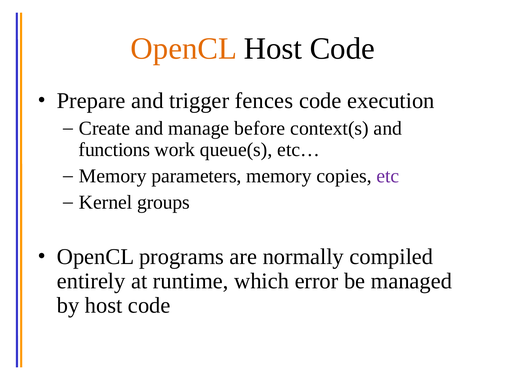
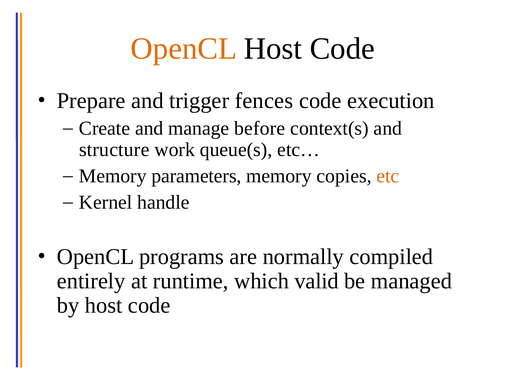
functions: functions -> structure (114, 150)
etc colour: purple -> orange (388, 176)
groups: groups -> handle (163, 202)
error: error -> valid (317, 281)
